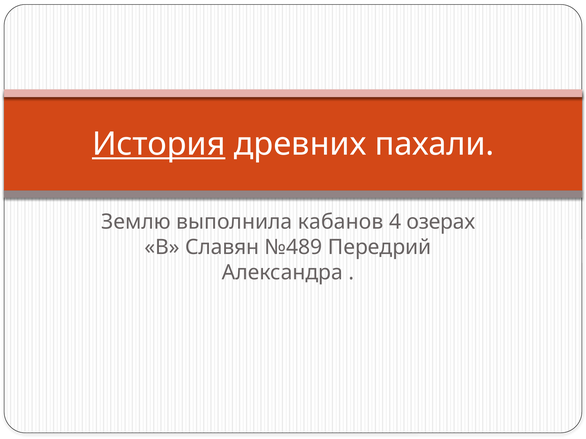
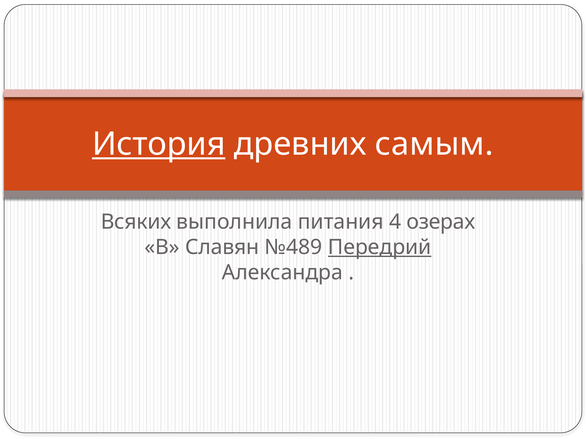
пахали: пахали -> самым (434, 144)
Землю: Землю -> Всяких (136, 222)
кабанов: кабанов -> питания (341, 222)
Передрий underline: none -> present (380, 248)
